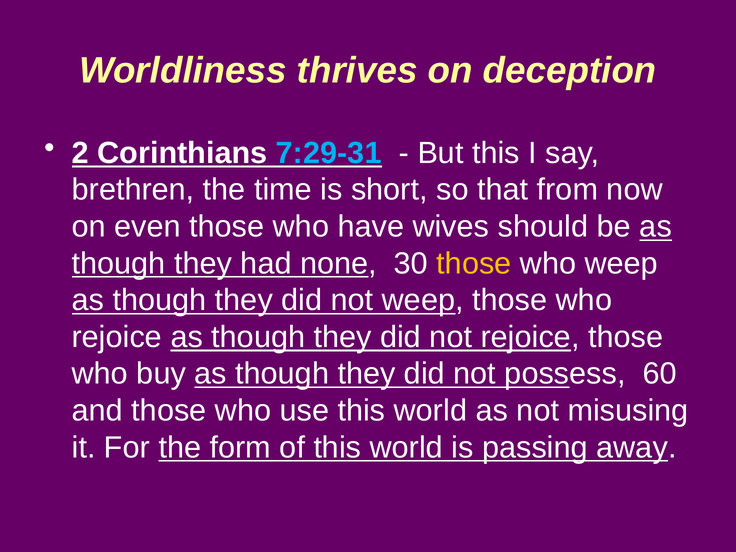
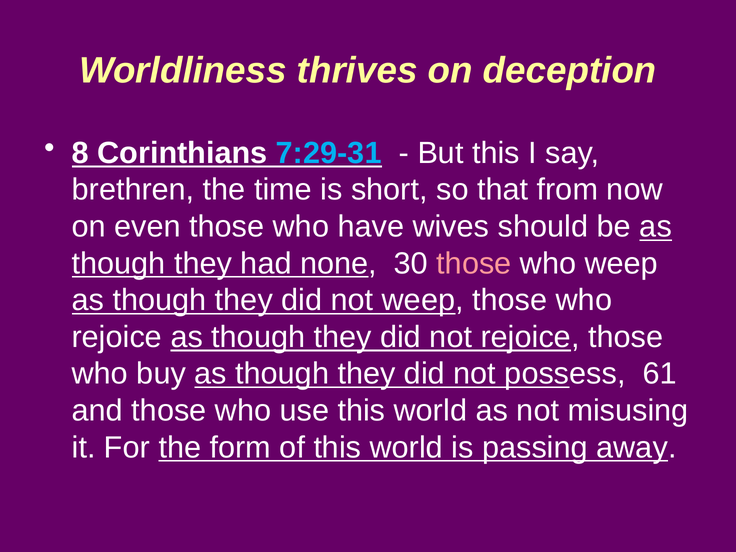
2: 2 -> 8 (80, 153)
those colour: yellow -> pink (474, 263)
60: 60 -> 61 (660, 374)
